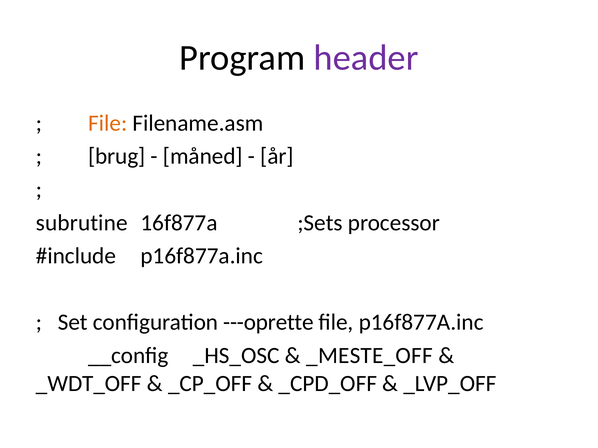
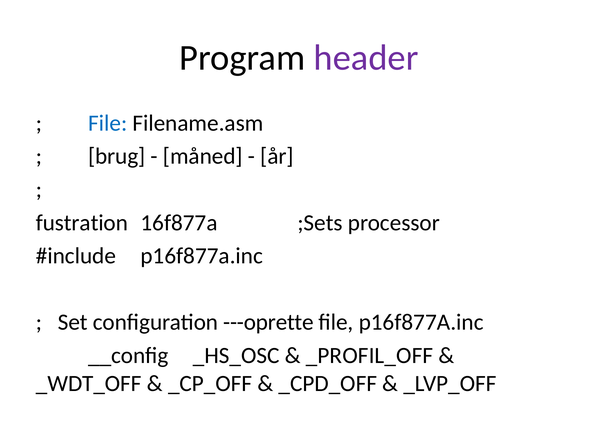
File colour: orange -> blue (108, 123)
subrutine: subrutine -> fustration (82, 223)
_MESTE_OFF: _MESTE_OFF -> _PROFIL_OFF (370, 356)
